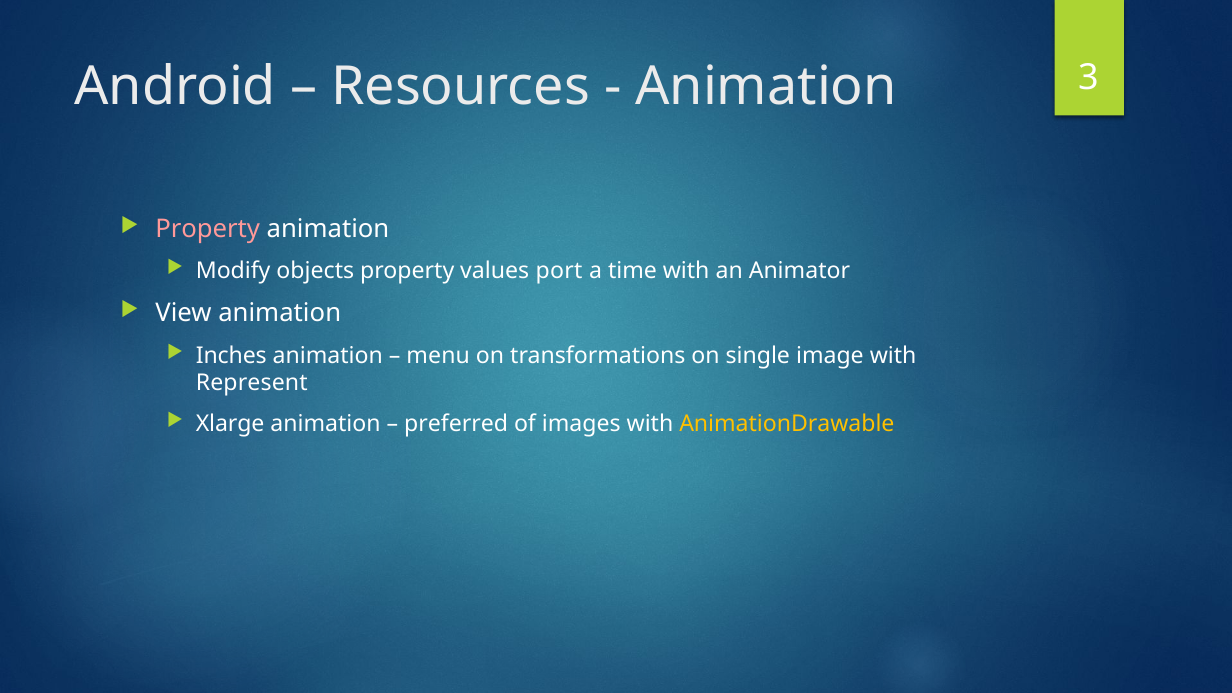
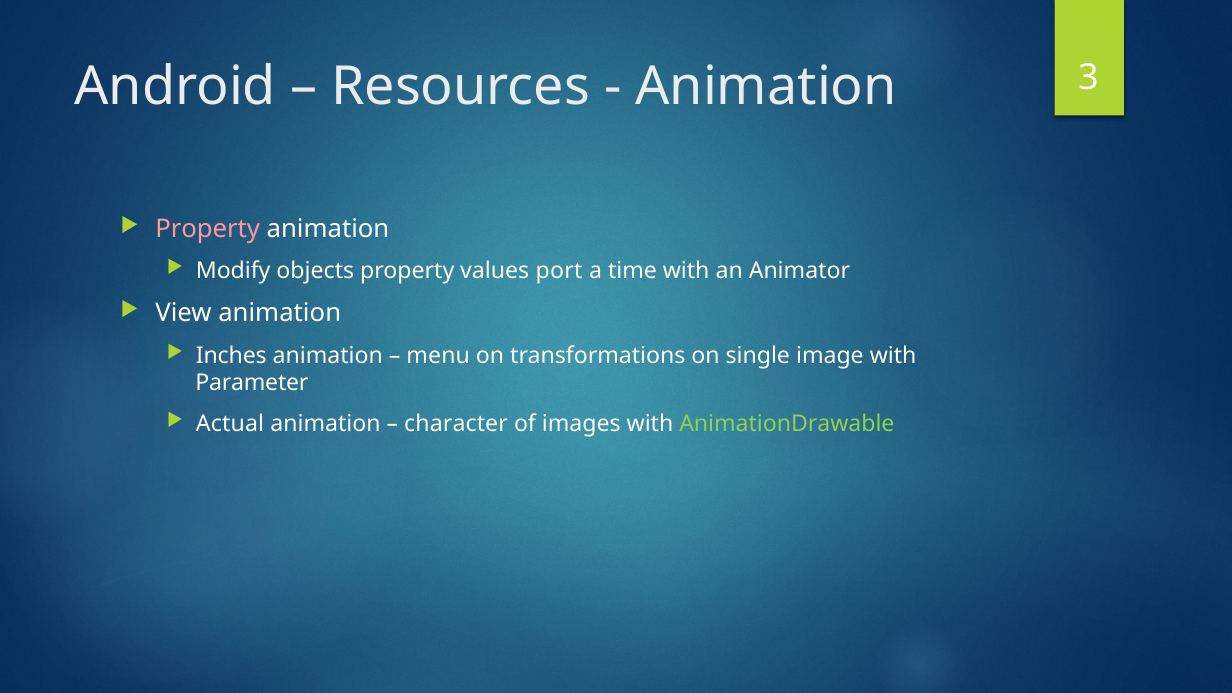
Represent: Represent -> Parameter (252, 383)
Xlarge: Xlarge -> Actual (230, 424)
preferred: preferred -> character (456, 424)
AnimationDrawable colour: yellow -> light green (787, 424)
